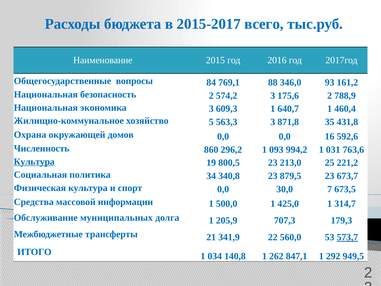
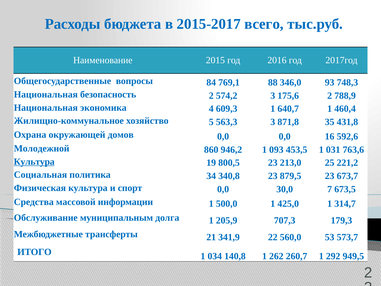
161,2: 161,2 -> 748,3 (347, 82)
экономика 3: 3 -> 4 (211, 109)
Численность: Численность -> Молодежной (42, 148)
296,2: 296,2 -> 946,2 (231, 149)
994,2: 994,2 -> 453,5 (297, 149)
муниципальных: муниципальных -> муниципальным (117, 217)
573,7 underline: present -> none (347, 237)
847,1: 847,1 -> 260,7 (297, 256)
